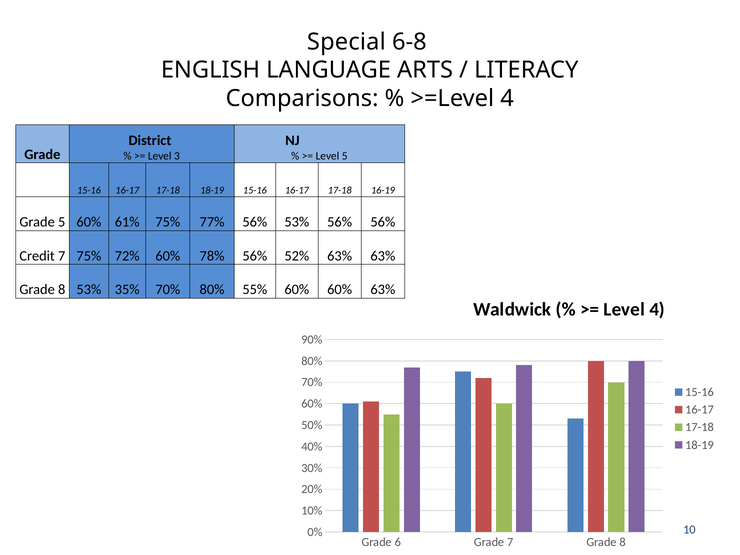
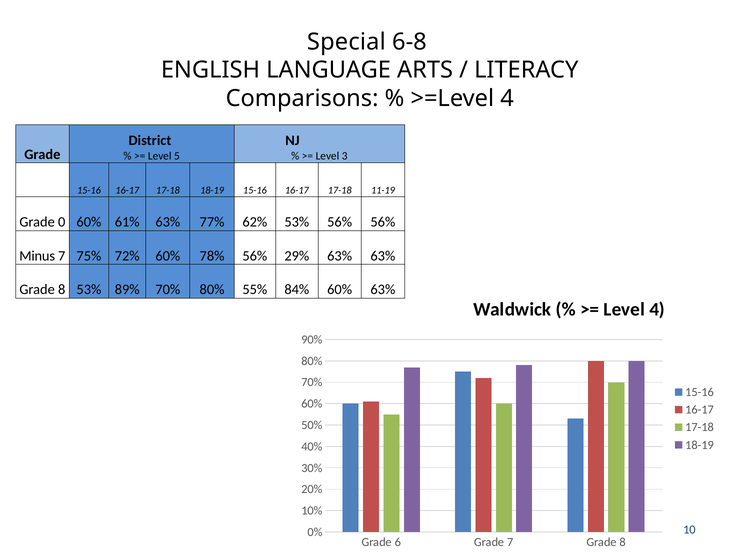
3: 3 -> 5 (177, 156)
Level 5: 5 -> 3 (345, 156)
16-19: 16-19 -> 11-19 (383, 191)
Grade 5: 5 -> 0 (62, 222)
61% 75%: 75% -> 63% (168, 222)
77% 56%: 56% -> 62% (255, 222)
Credit: Credit -> Minus (37, 256)
52%: 52% -> 29% (297, 256)
35%: 35% -> 89% (127, 290)
55% 60%: 60% -> 84% (297, 290)
